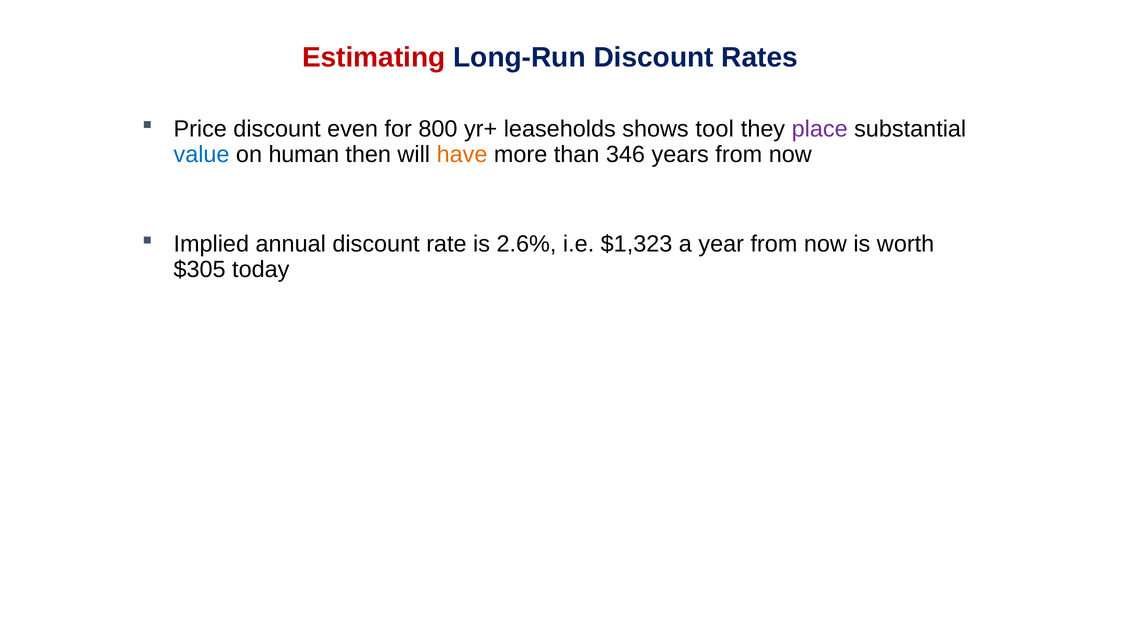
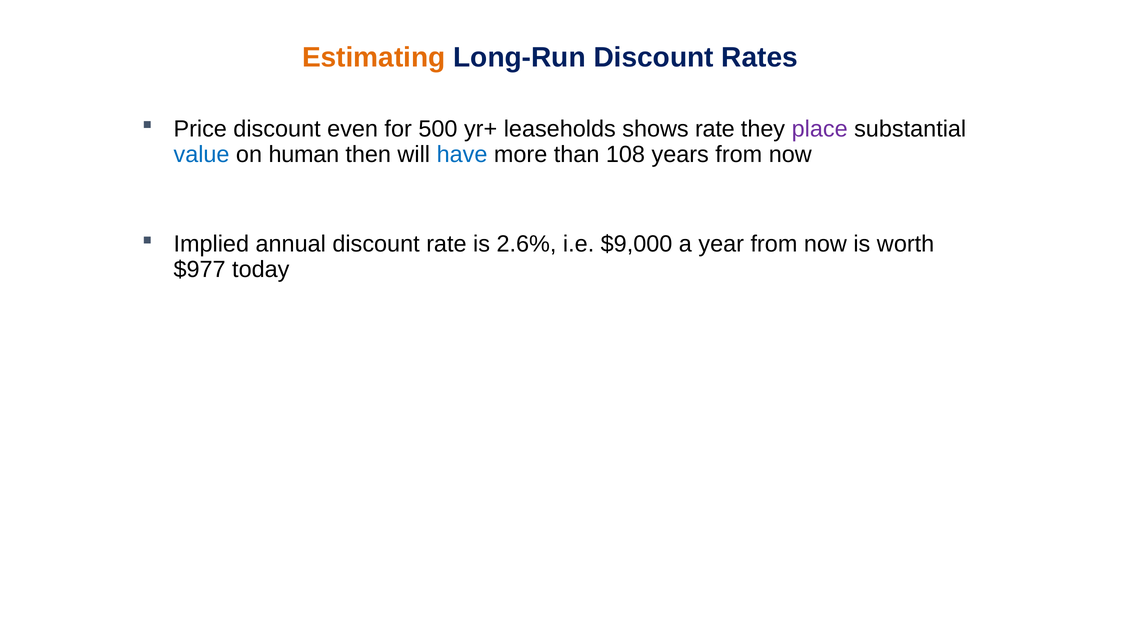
Estimating colour: red -> orange (374, 57)
800: 800 -> 500 (438, 129)
shows tool: tool -> rate (715, 129)
have colour: orange -> blue (462, 154)
346: 346 -> 108 (625, 154)
$1,323: $1,323 -> $9,000 (637, 244)
$305: $305 -> $977 (200, 270)
